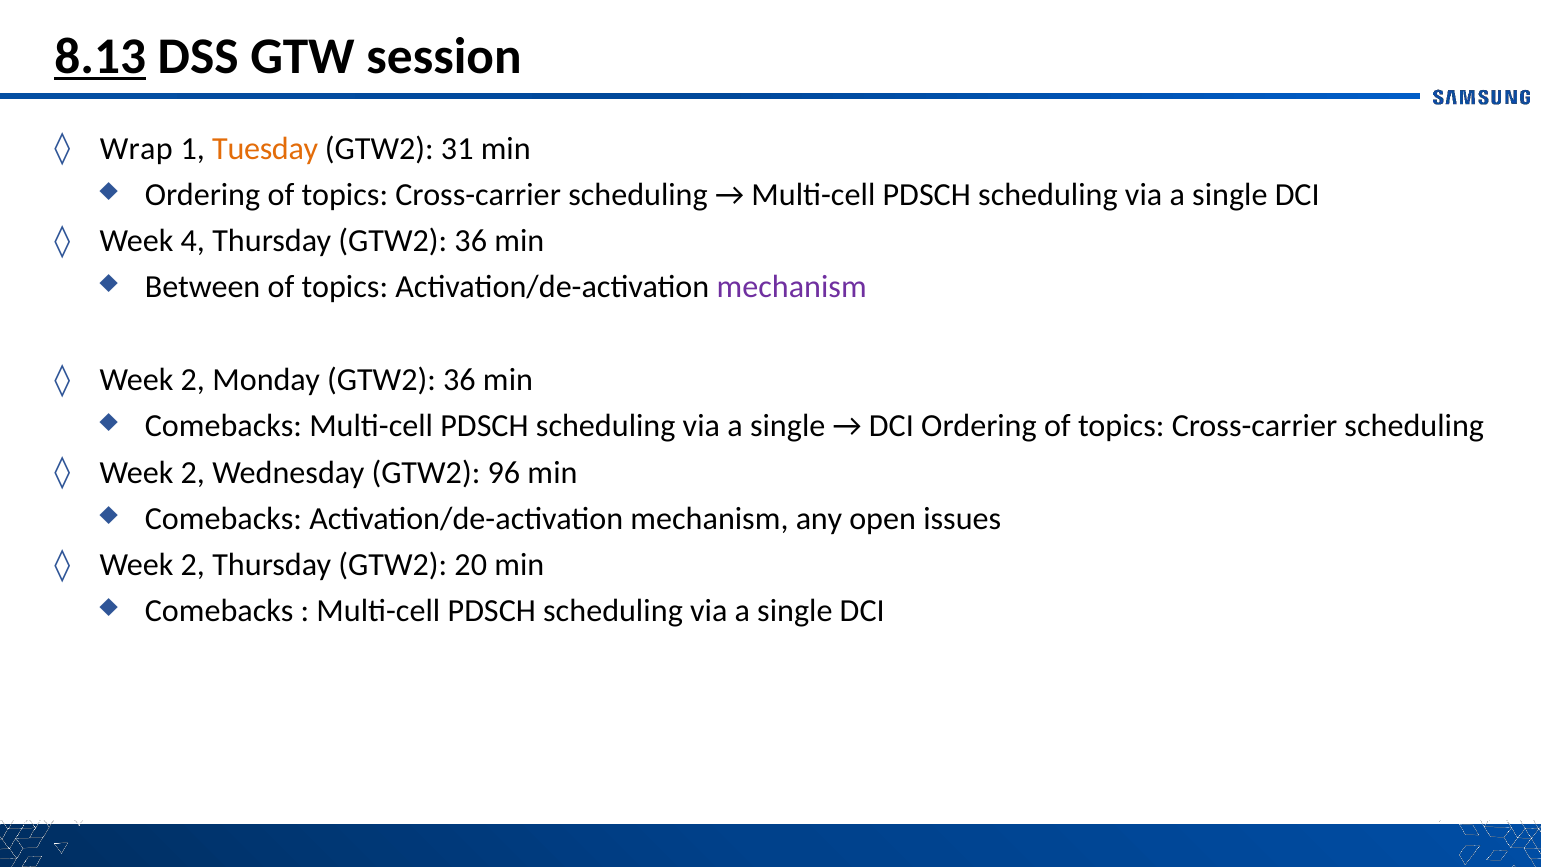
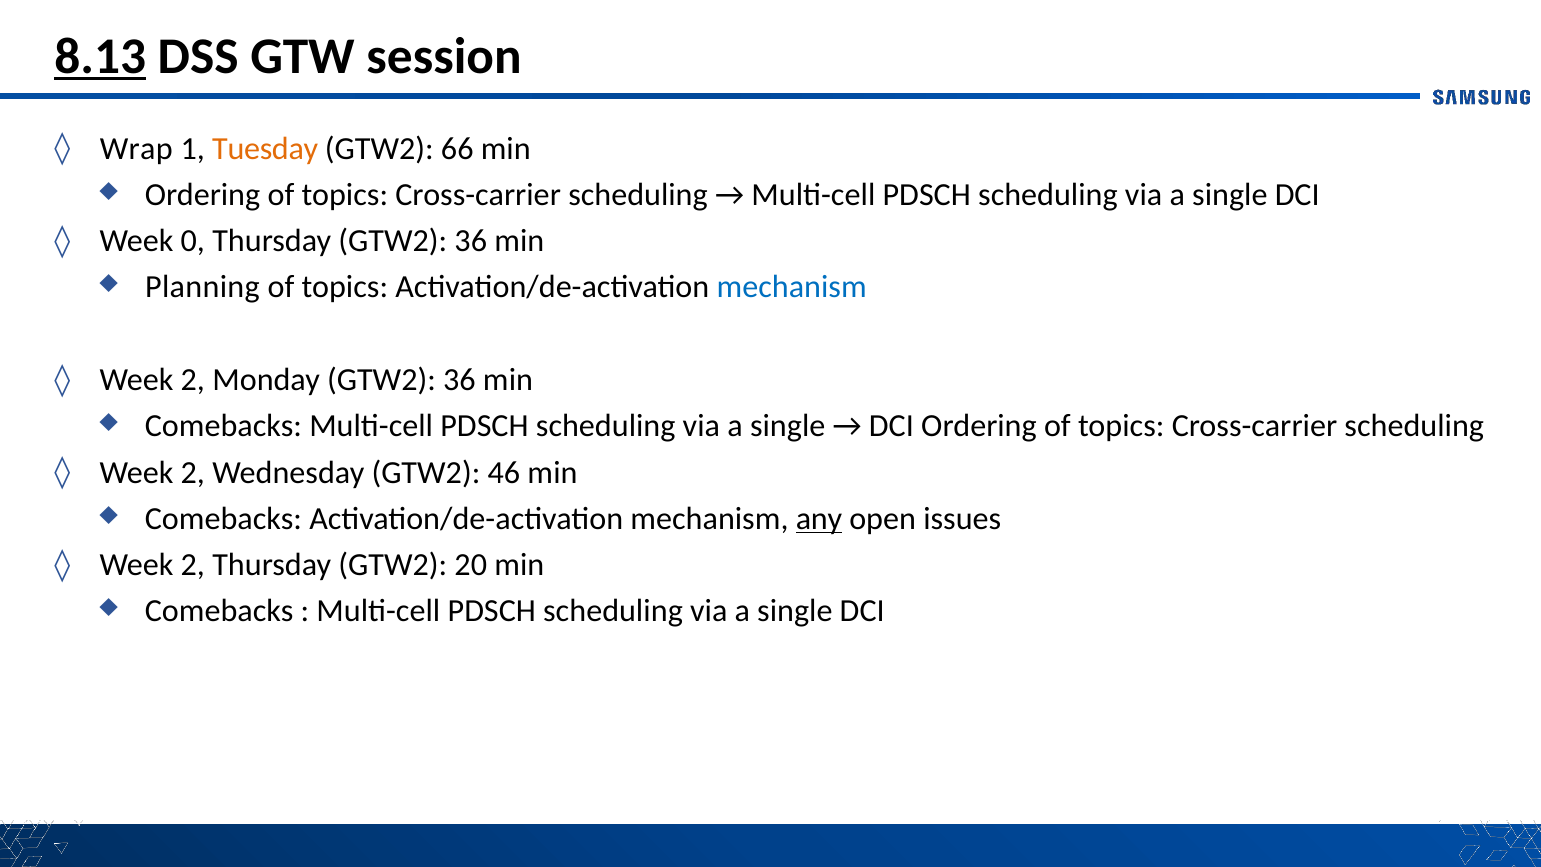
31: 31 -> 66 (457, 148)
4: 4 -> 0 (193, 241)
Between: Between -> Planning (202, 287)
mechanism colour: purple -> blue (792, 287)
96: 96 -> 46 (504, 472)
any underline: none -> present (819, 519)
